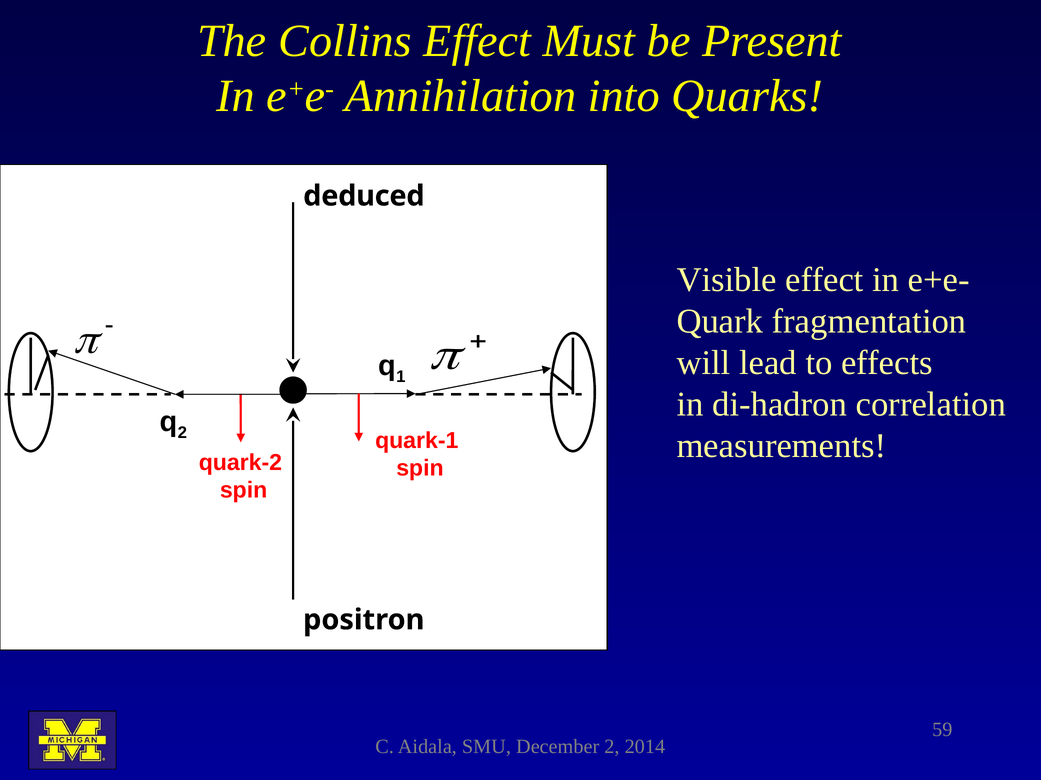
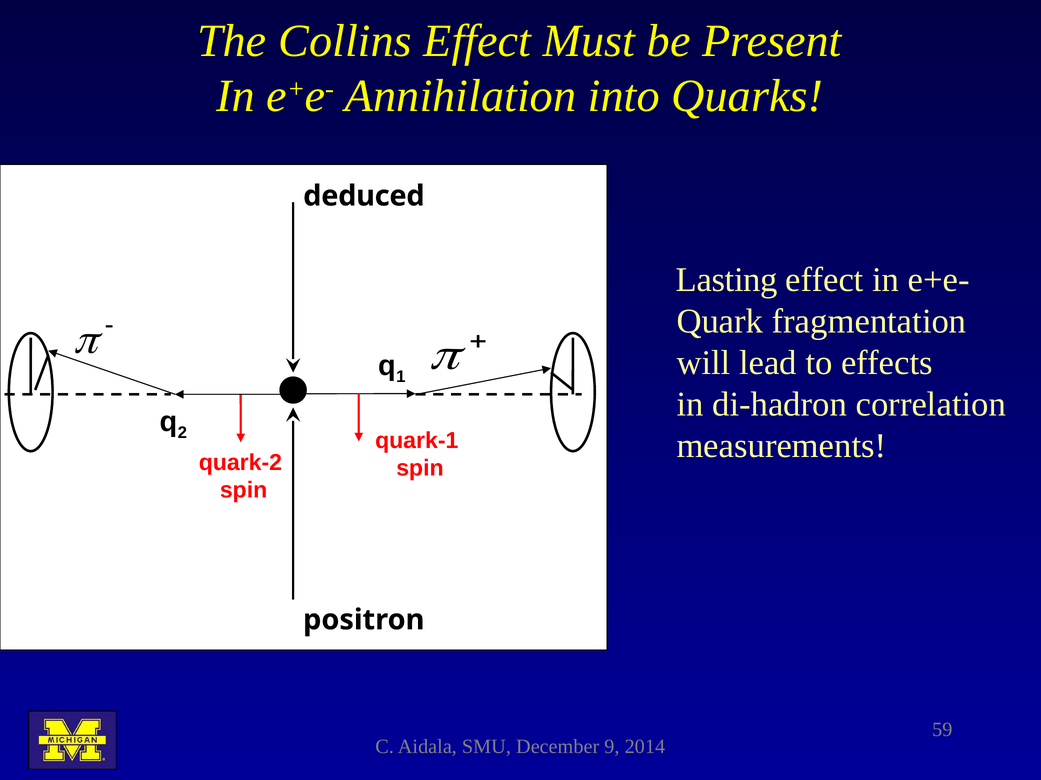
Visible: Visible -> Lasting (727, 280)
December 2: 2 -> 9 (612, 747)
